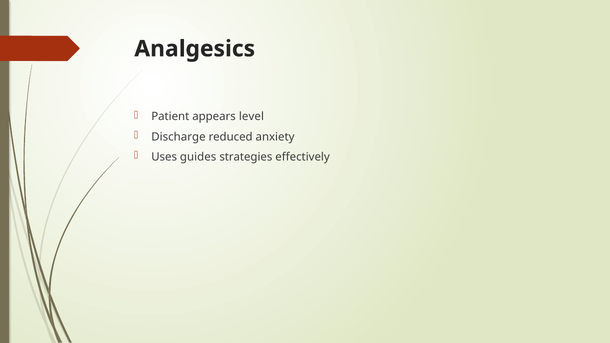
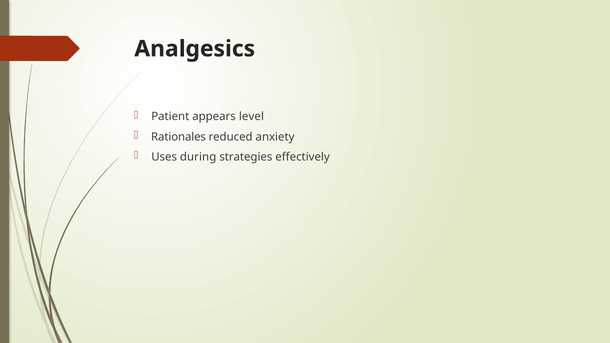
Discharge: Discharge -> Rationales (179, 137)
guides: guides -> during (198, 157)
